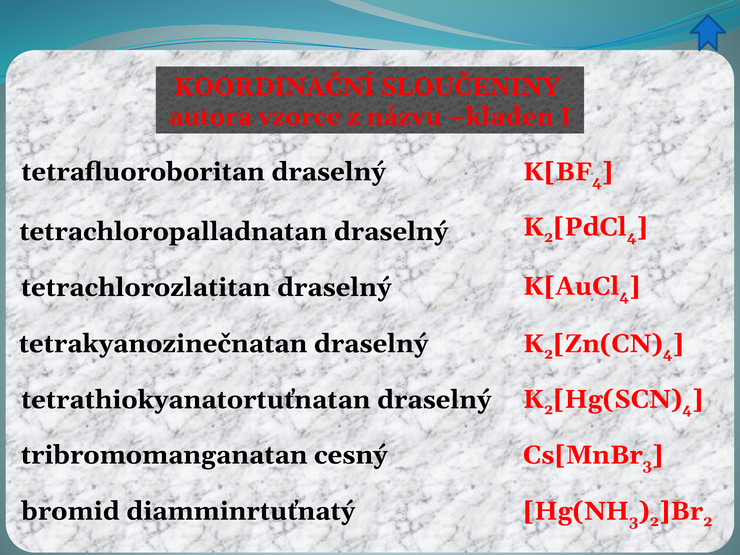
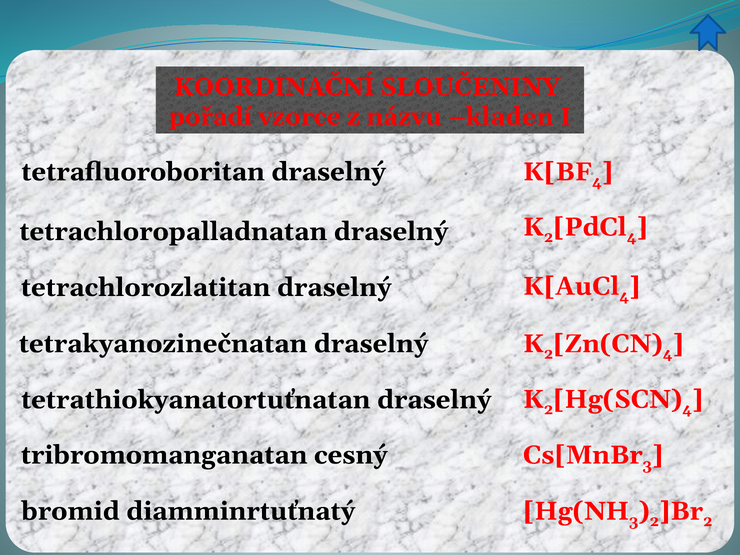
autora: autora -> pořadí (210, 117)
